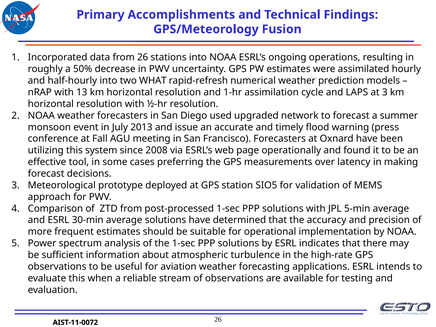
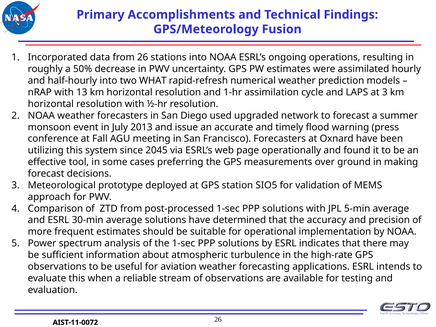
2008: 2008 -> 2045 (157, 150)
latency: latency -> ground (354, 162)
